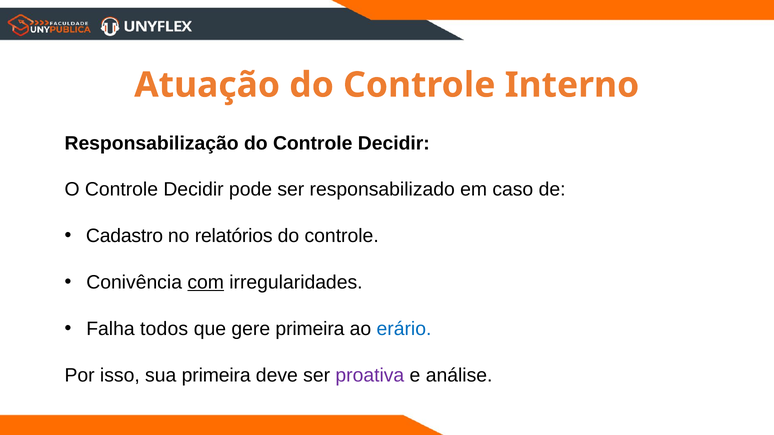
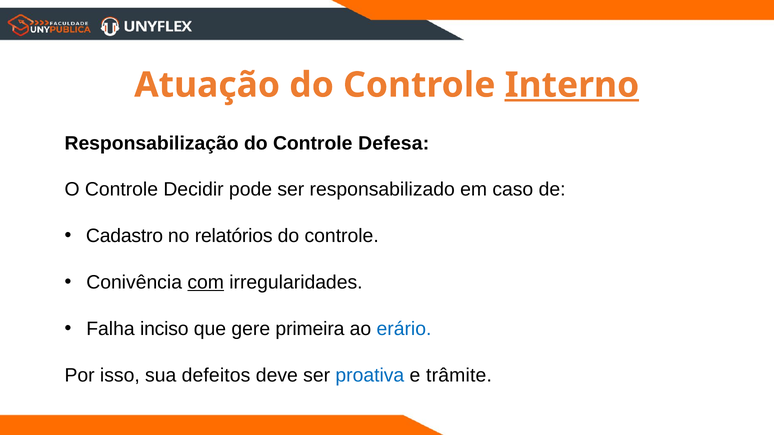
Interno underline: none -> present (572, 85)
do Controle Decidir: Decidir -> Defesa (394, 143)
todos: todos -> inciso (164, 329)
sua primeira: primeira -> defeitos (216, 375)
proativa colour: purple -> blue (370, 375)
análise: análise -> trâmite (459, 375)
